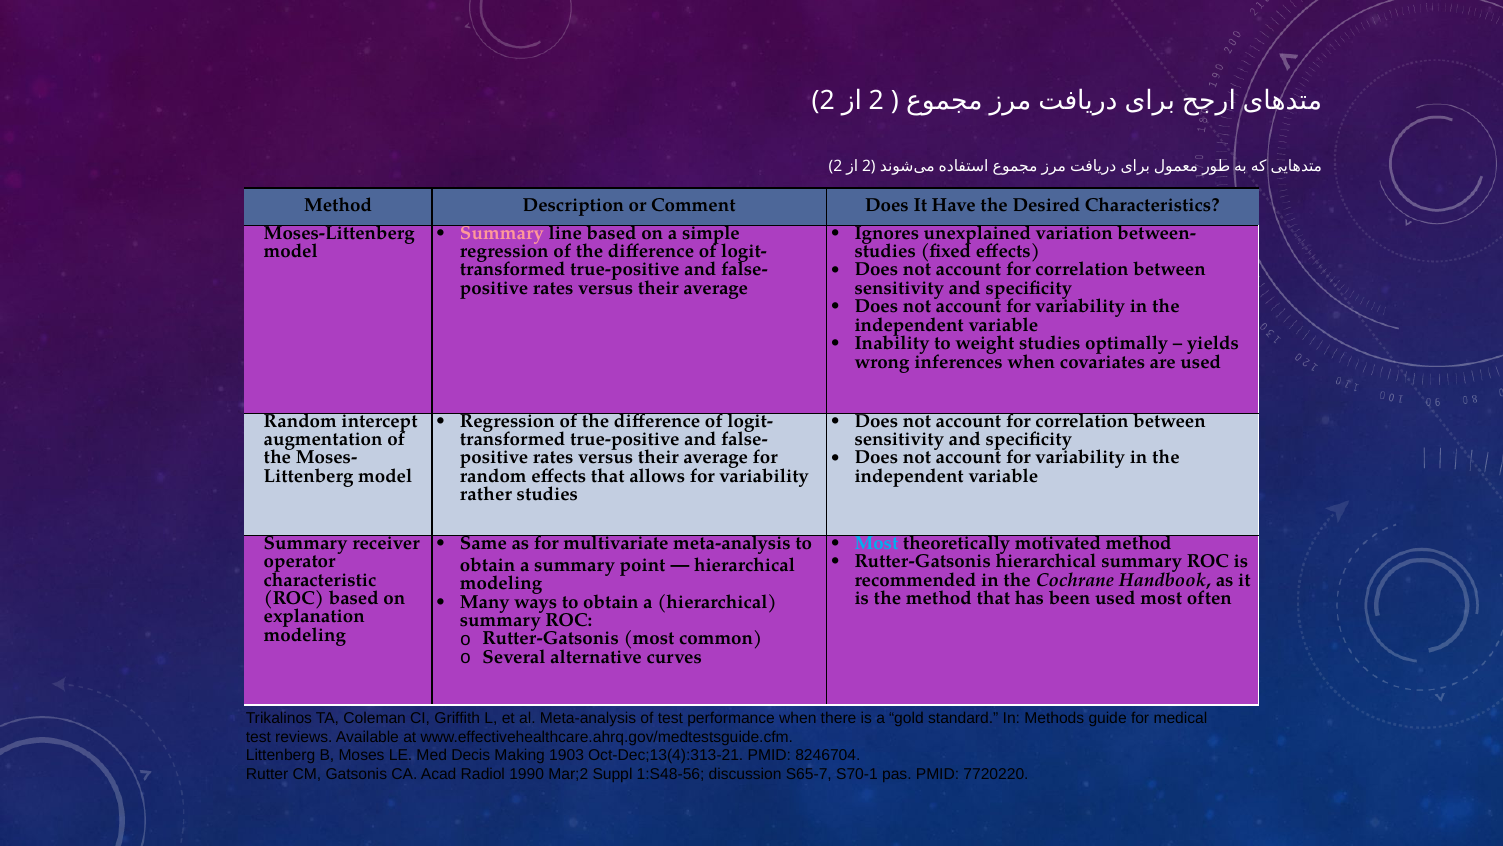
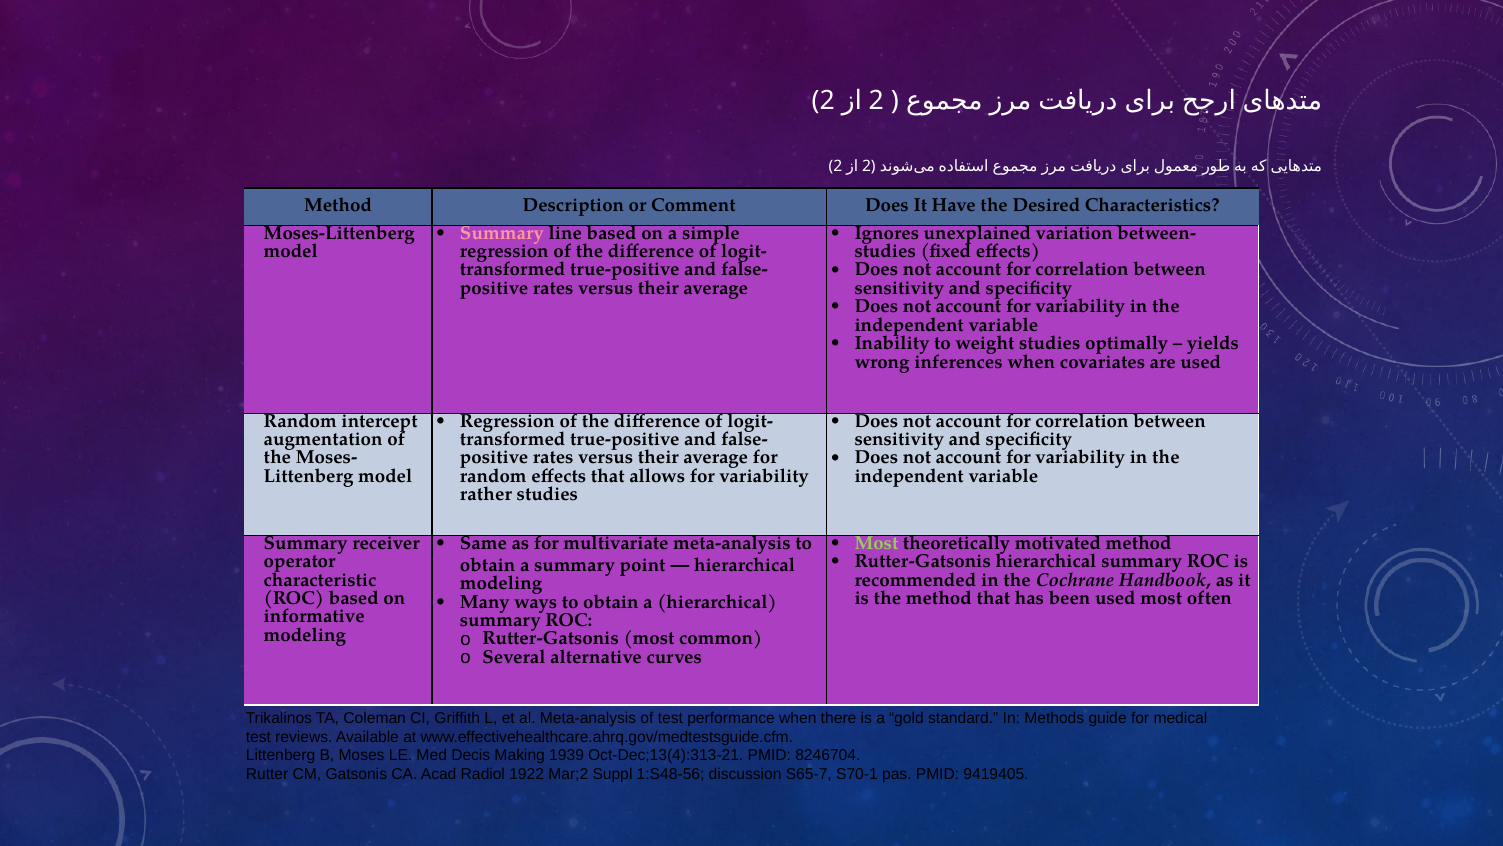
Most colour: light blue -> light green (876, 543)
explanation: explanation -> informative (314, 616)
1903: 1903 -> 1939 (567, 755)
1990: 1990 -> 1922 (527, 774)
7720220: 7720220 -> 9419405 (996, 774)
